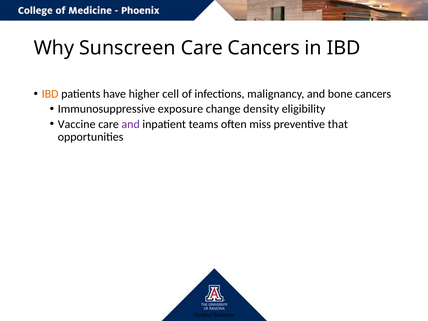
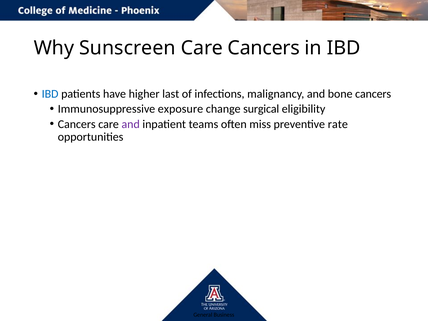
IBD colour: orange -> blue (50, 94)
cell: cell -> last (171, 94)
density: density -> surgical (261, 109)
Vaccine: Vaccine -> Cancers (77, 124)
that: that -> rate (338, 124)
